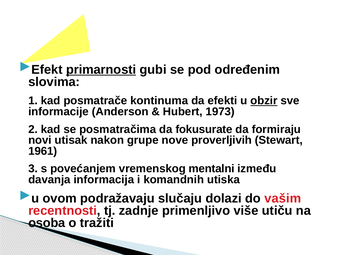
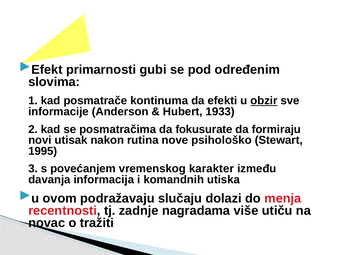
primarnosti underline: present -> none (101, 70)
1973: 1973 -> 1933 (220, 112)
grupe: grupe -> rutina (143, 140)
proverljivih: proverljivih -> psihološko (221, 140)
1961: 1961 -> 1995 (43, 151)
mentalni: mentalni -> karakter (211, 169)
vašim: vašim -> menja (283, 198)
primenljivo: primenljivo -> nagradama (196, 211)
osoba: osoba -> novac (47, 223)
